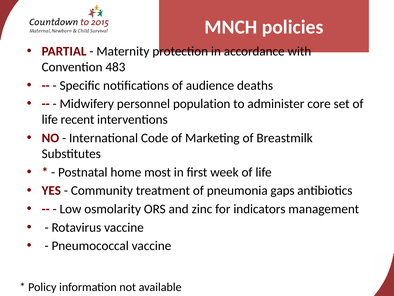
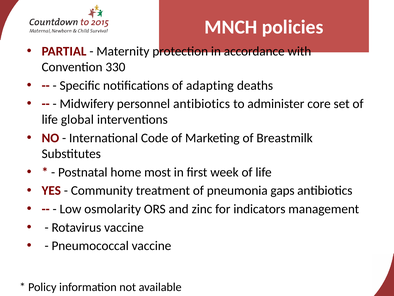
483: 483 -> 330 (115, 67)
audience: audience -> adapting (210, 85)
personnel population: population -> antibiotics (202, 104)
recent: recent -> global (77, 119)
